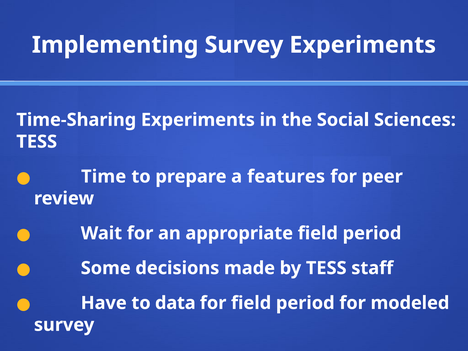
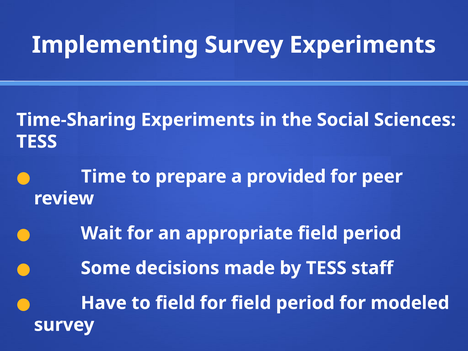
features: features -> provided (286, 177)
to data: data -> field (175, 303)
